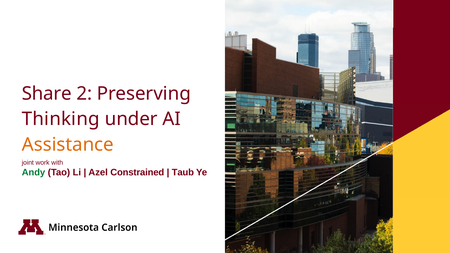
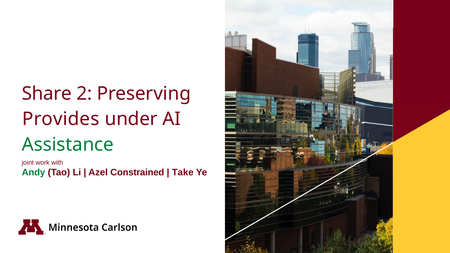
Thinking: Thinking -> Provides (61, 119)
Assistance colour: orange -> green (68, 145)
Taub: Taub -> Take (183, 173)
